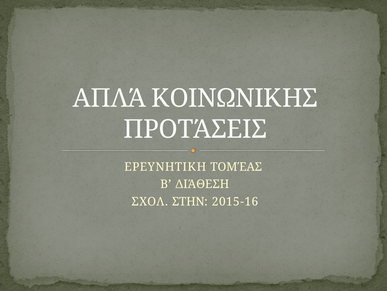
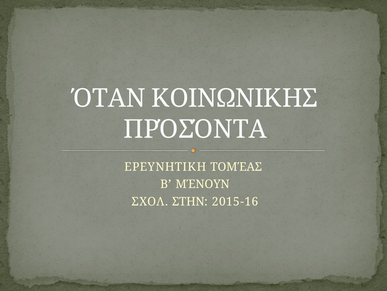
ΑΠΛΆ: ΑΠΛΆ -> ΌΤΑΝ (109, 98)
ΠΡΟΤΆΣΕΙΣ: ΠΡΟΤΆΣΕΙΣ -> ΠΡΌΣΌΝΤΑ (195, 129)
ΔΙΆΘΕΣΗ: ΔΙΆΘΕΣΗ -> ΜΈΝΟΥΝ (203, 184)
